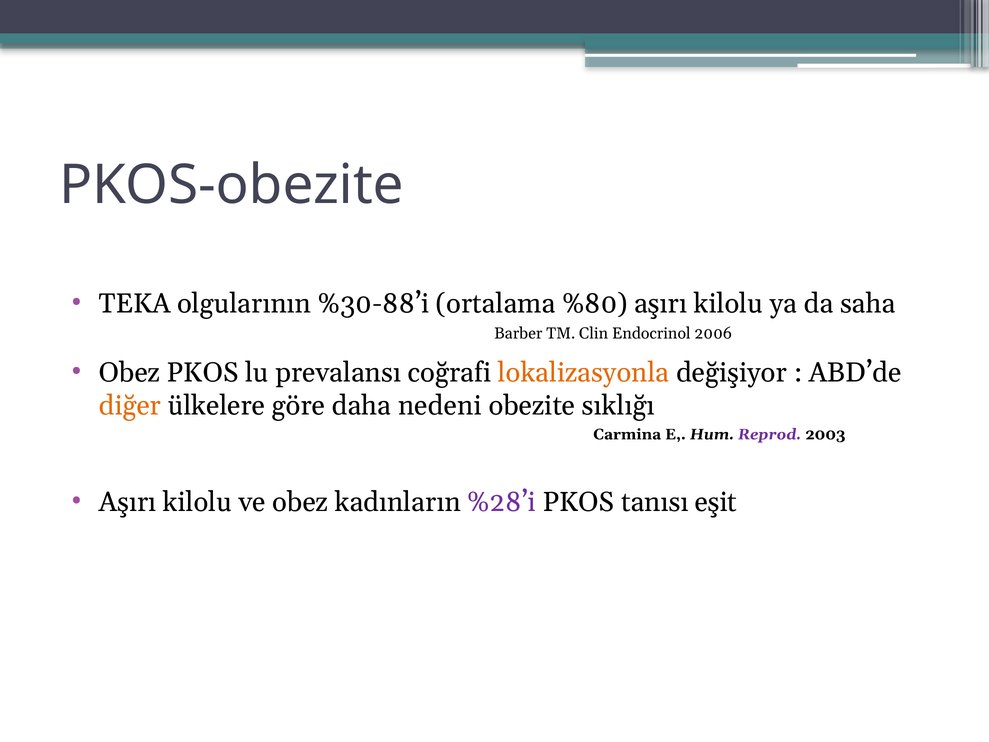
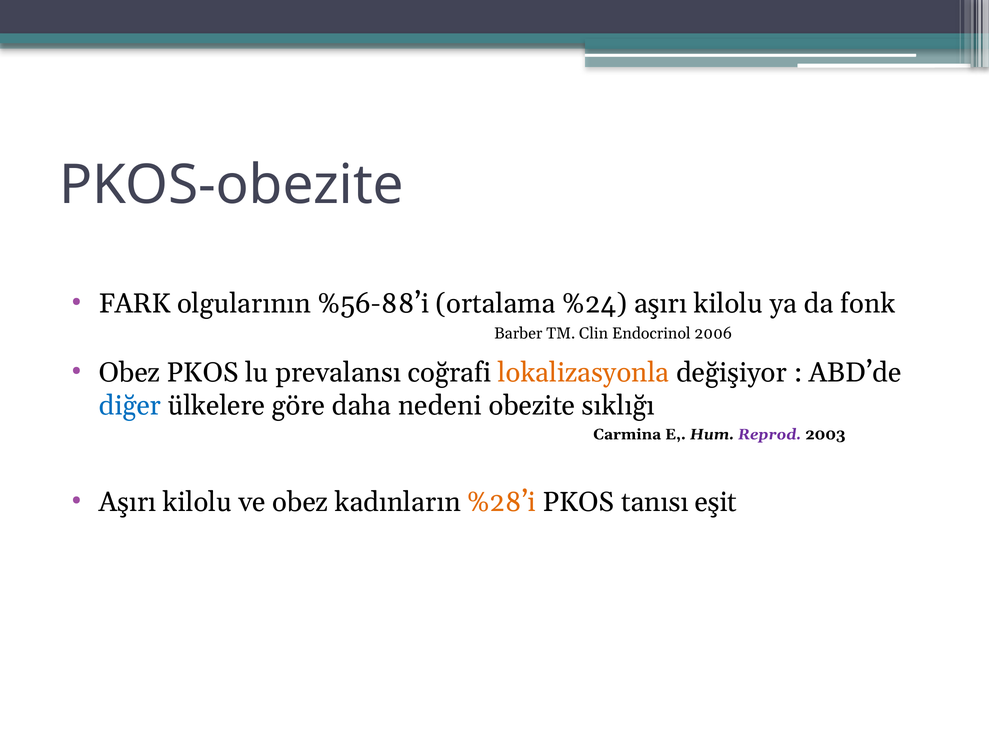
TEKA: TEKA -> FARK (135, 304)
%30-88’i: %30-88’i -> %56-88’i (373, 304)
%80: %80 -> %24 (595, 304)
saha: saha -> fonk (868, 304)
diğer colour: orange -> blue (130, 405)
%28’i colour: purple -> orange (502, 502)
